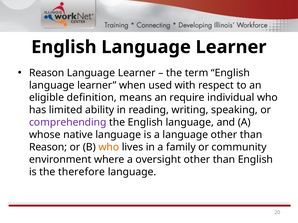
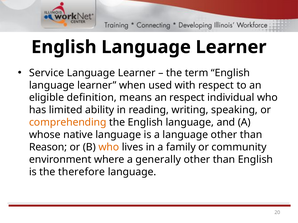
Reason: Reason -> Service (47, 73)
an require: require -> respect (187, 98)
comprehending colour: purple -> orange (68, 123)
oversight: oversight -> generally (158, 160)
